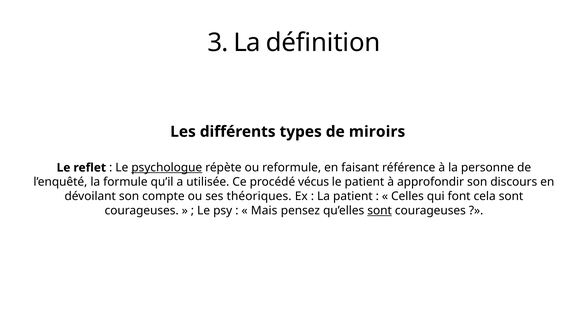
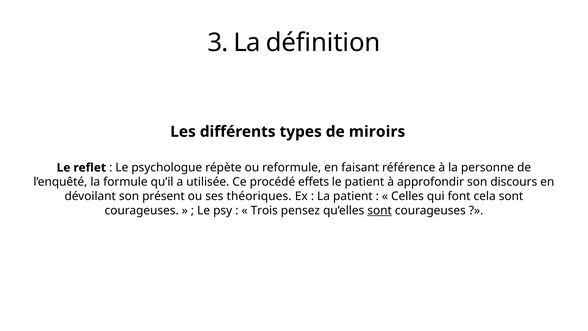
psychologue underline: present -> none (167, 168)
vécus: vécus -> effets (314, 182)
compte: compte -> présent (163, 196)
Mais: Mais -> Trois (264, 210)
